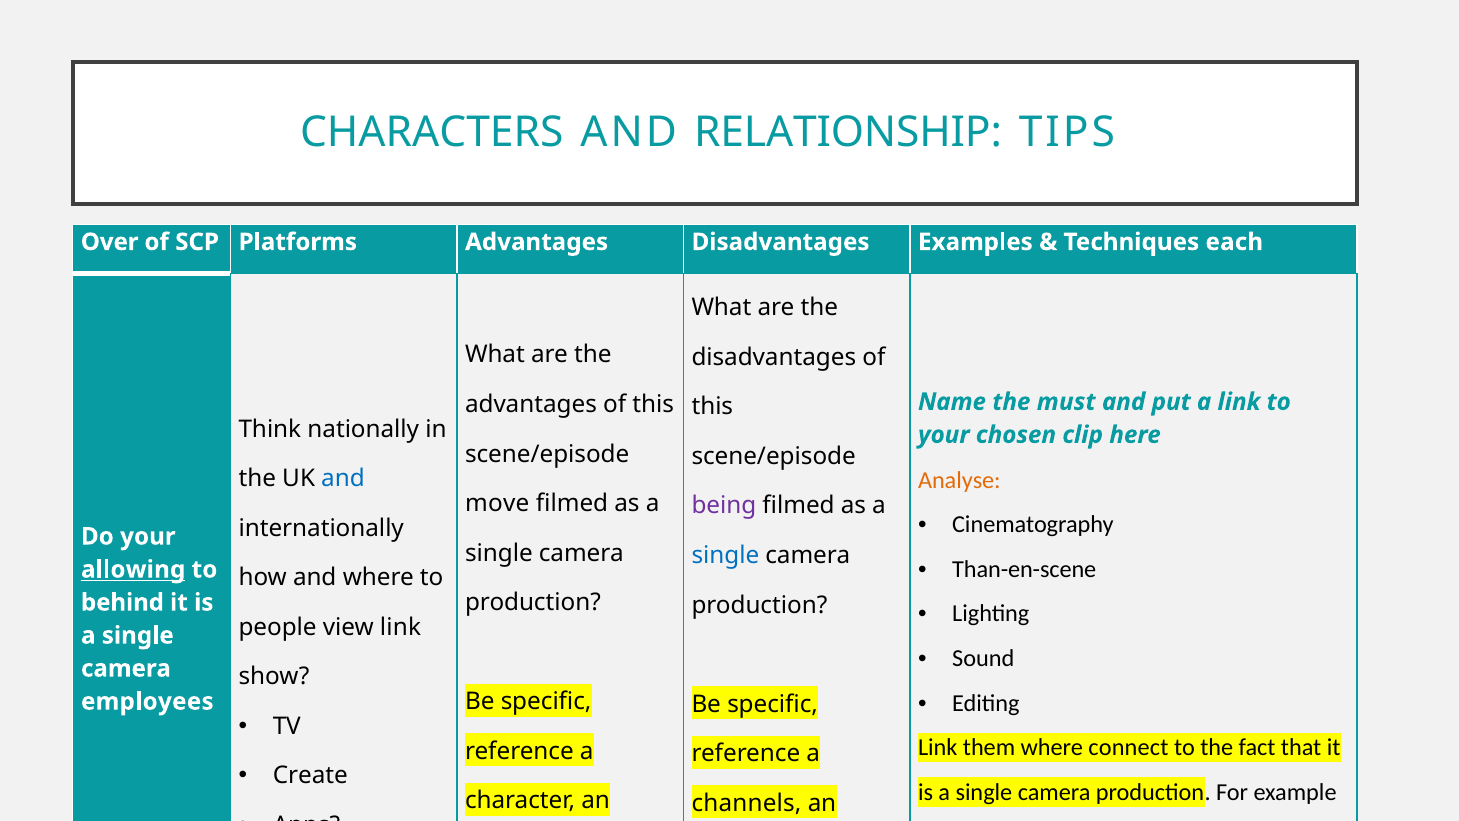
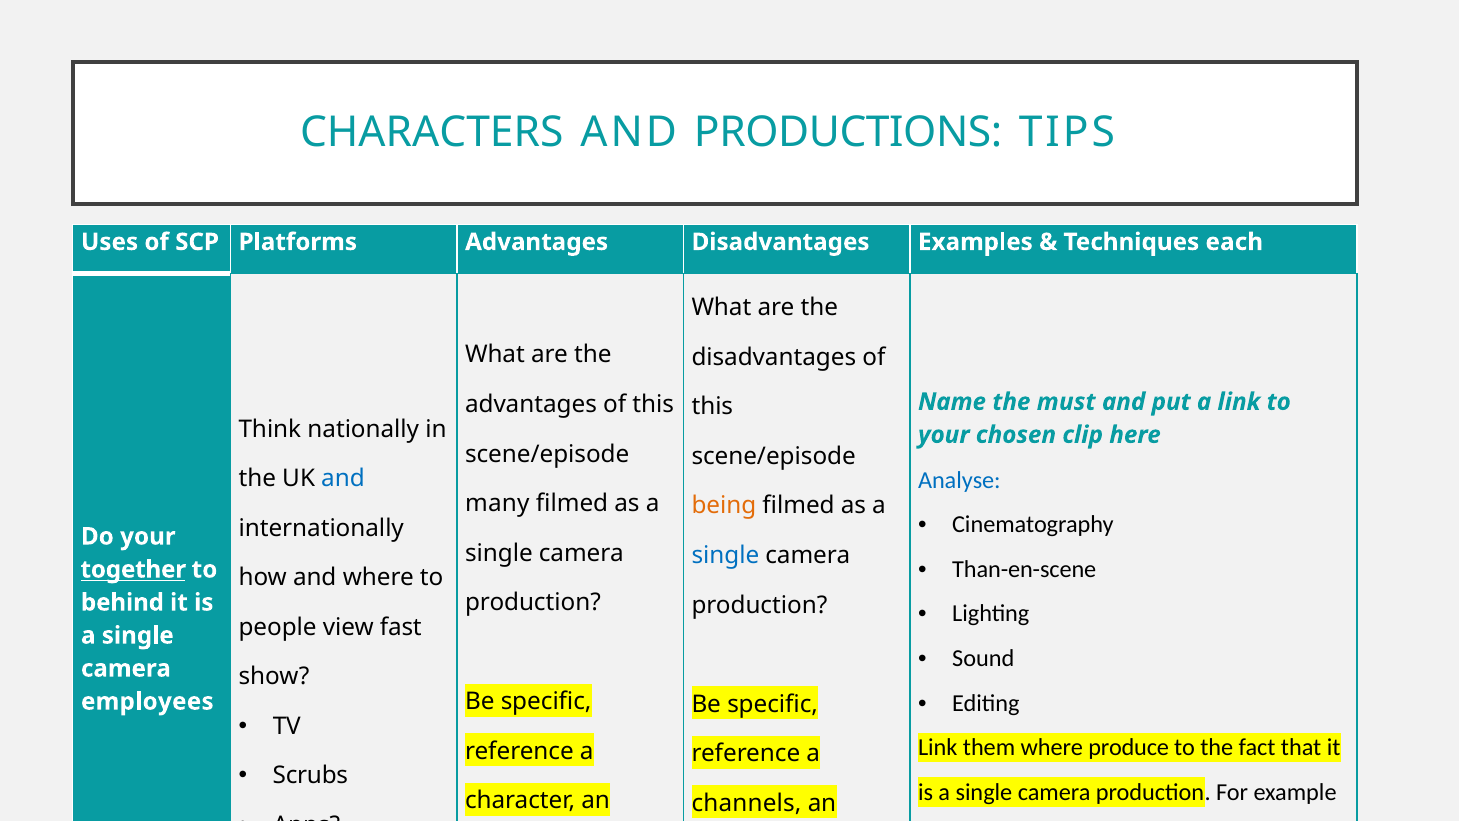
RELATIONSHIP: RELATIONSHIP -> PRODUCTIONS (848, 133)
Over: Over -> Uses (110, 242)
Analyse colour: orange -> blue (959, 480)
move: move -> many (497, 503)
being colour: purple -> orange (724, 506)
allowing: allowing -> together (133, 569)
view link: link -> fast (401, 627)
connect: connect -> produce (1129, 747)
Create: Create -> Scrubs (310, 776)
